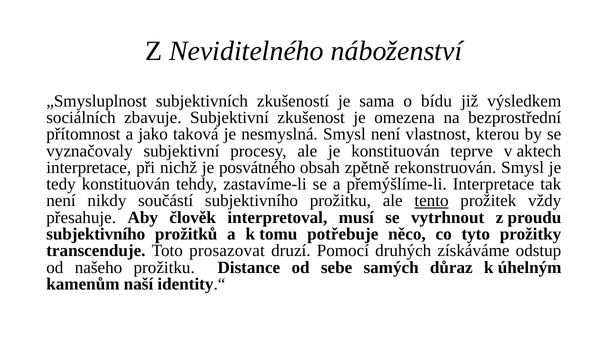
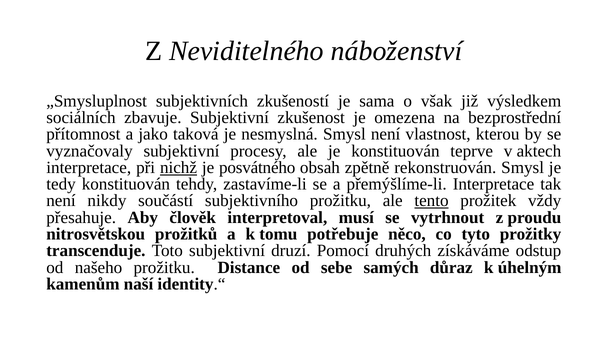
bídu: bídu -> však (437, 101)
nichž underline: none -> present (179, 168)
subjektivního: subjektivního -> nitrosvětskou (96, 234)
Toto prosazovat: prosazovat -> subjektivní (227, 251)
